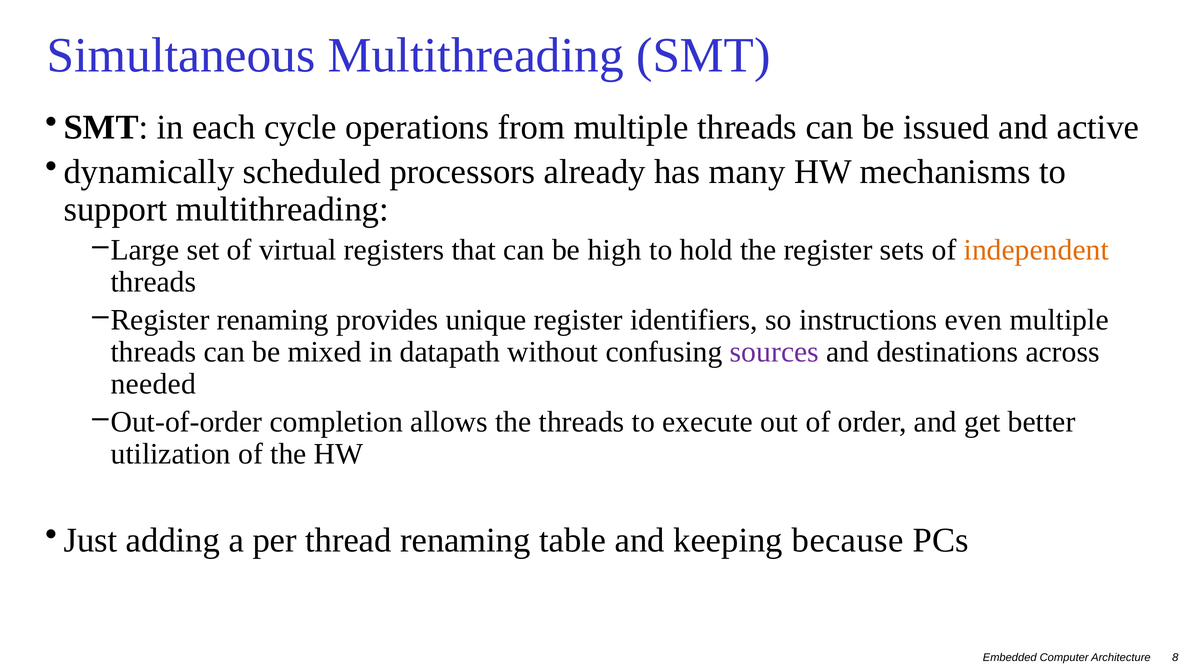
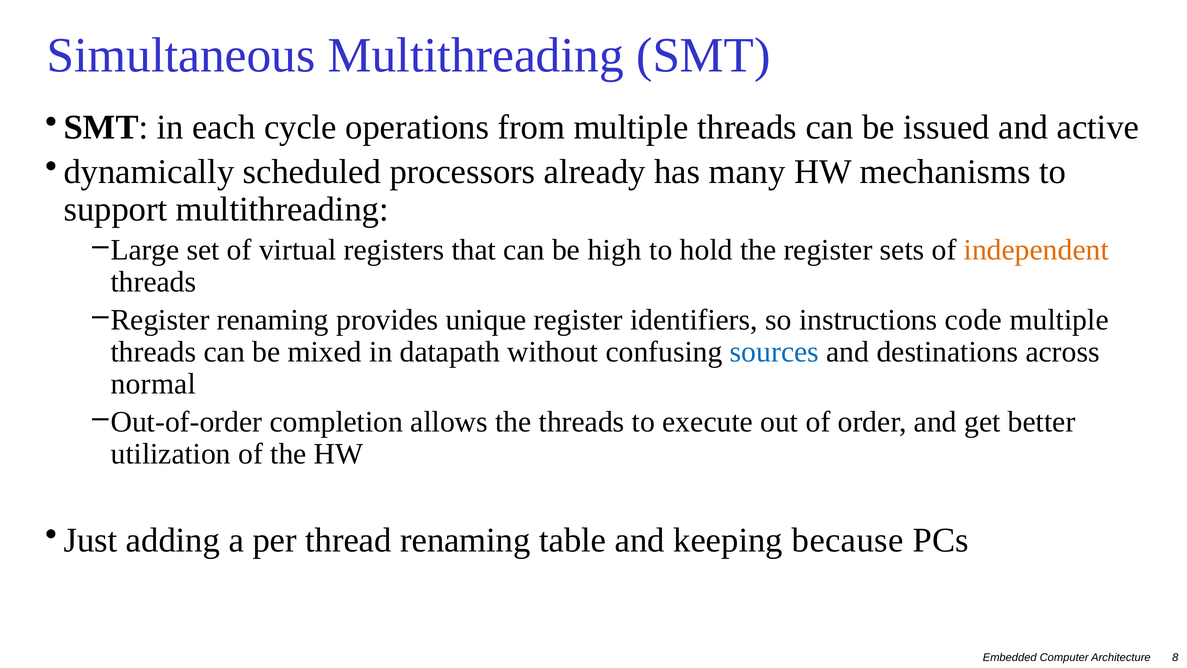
even: even -> code (973, 320)
sources colour: purple -> blue (774, 352)
needed: needed -> normal (153, 384)
